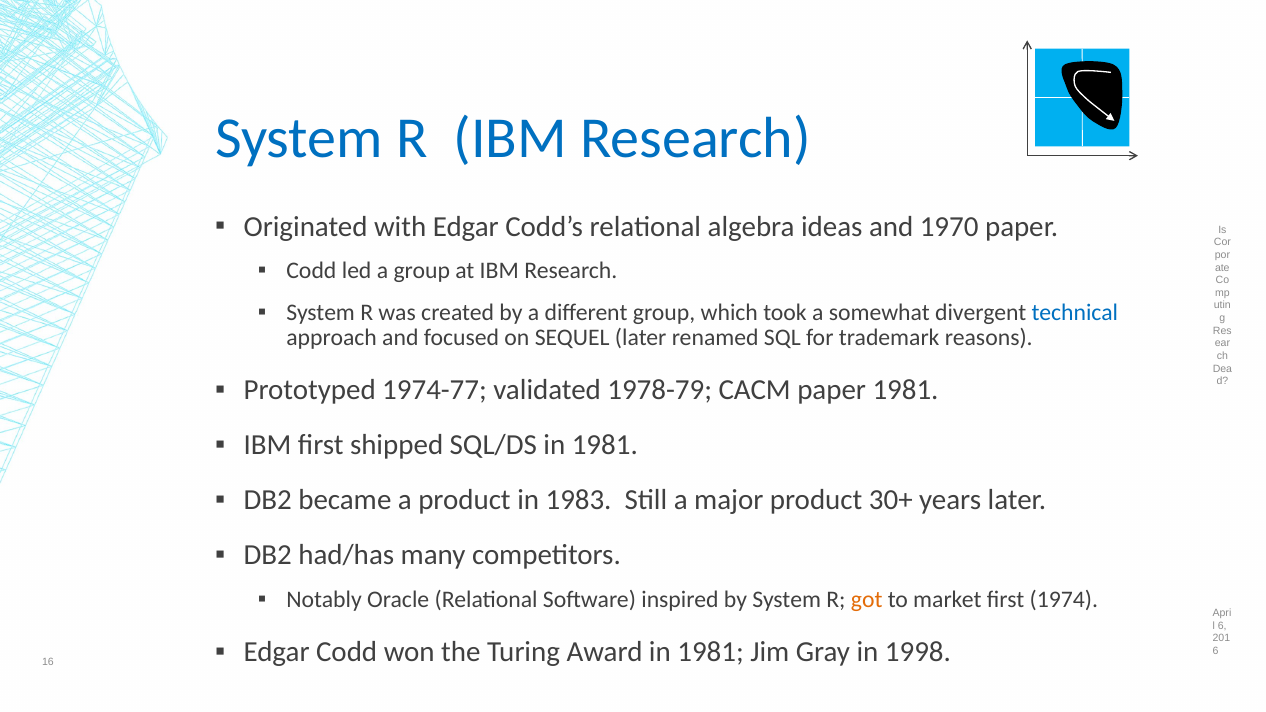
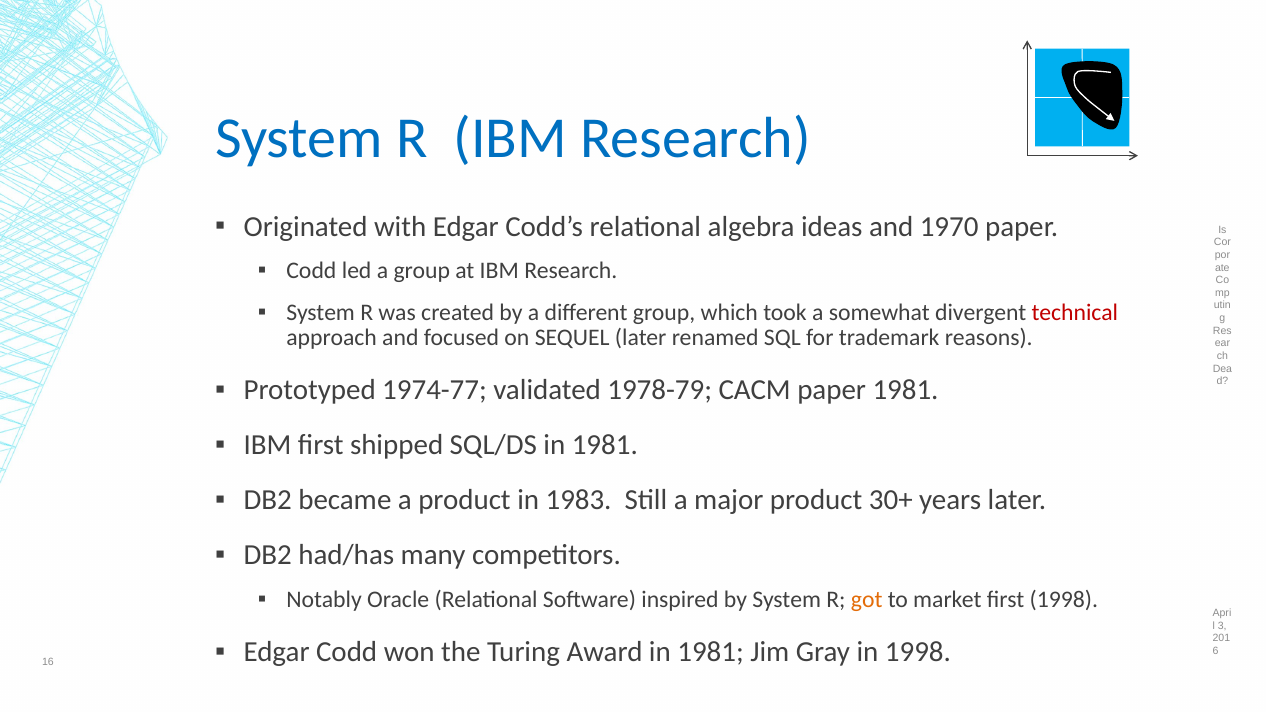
technical colour: blue -> red (1075, 312)
first 1974: 1974 -> 1998 (1064, 600)
6: 6 -> 3 (1222, 626)
